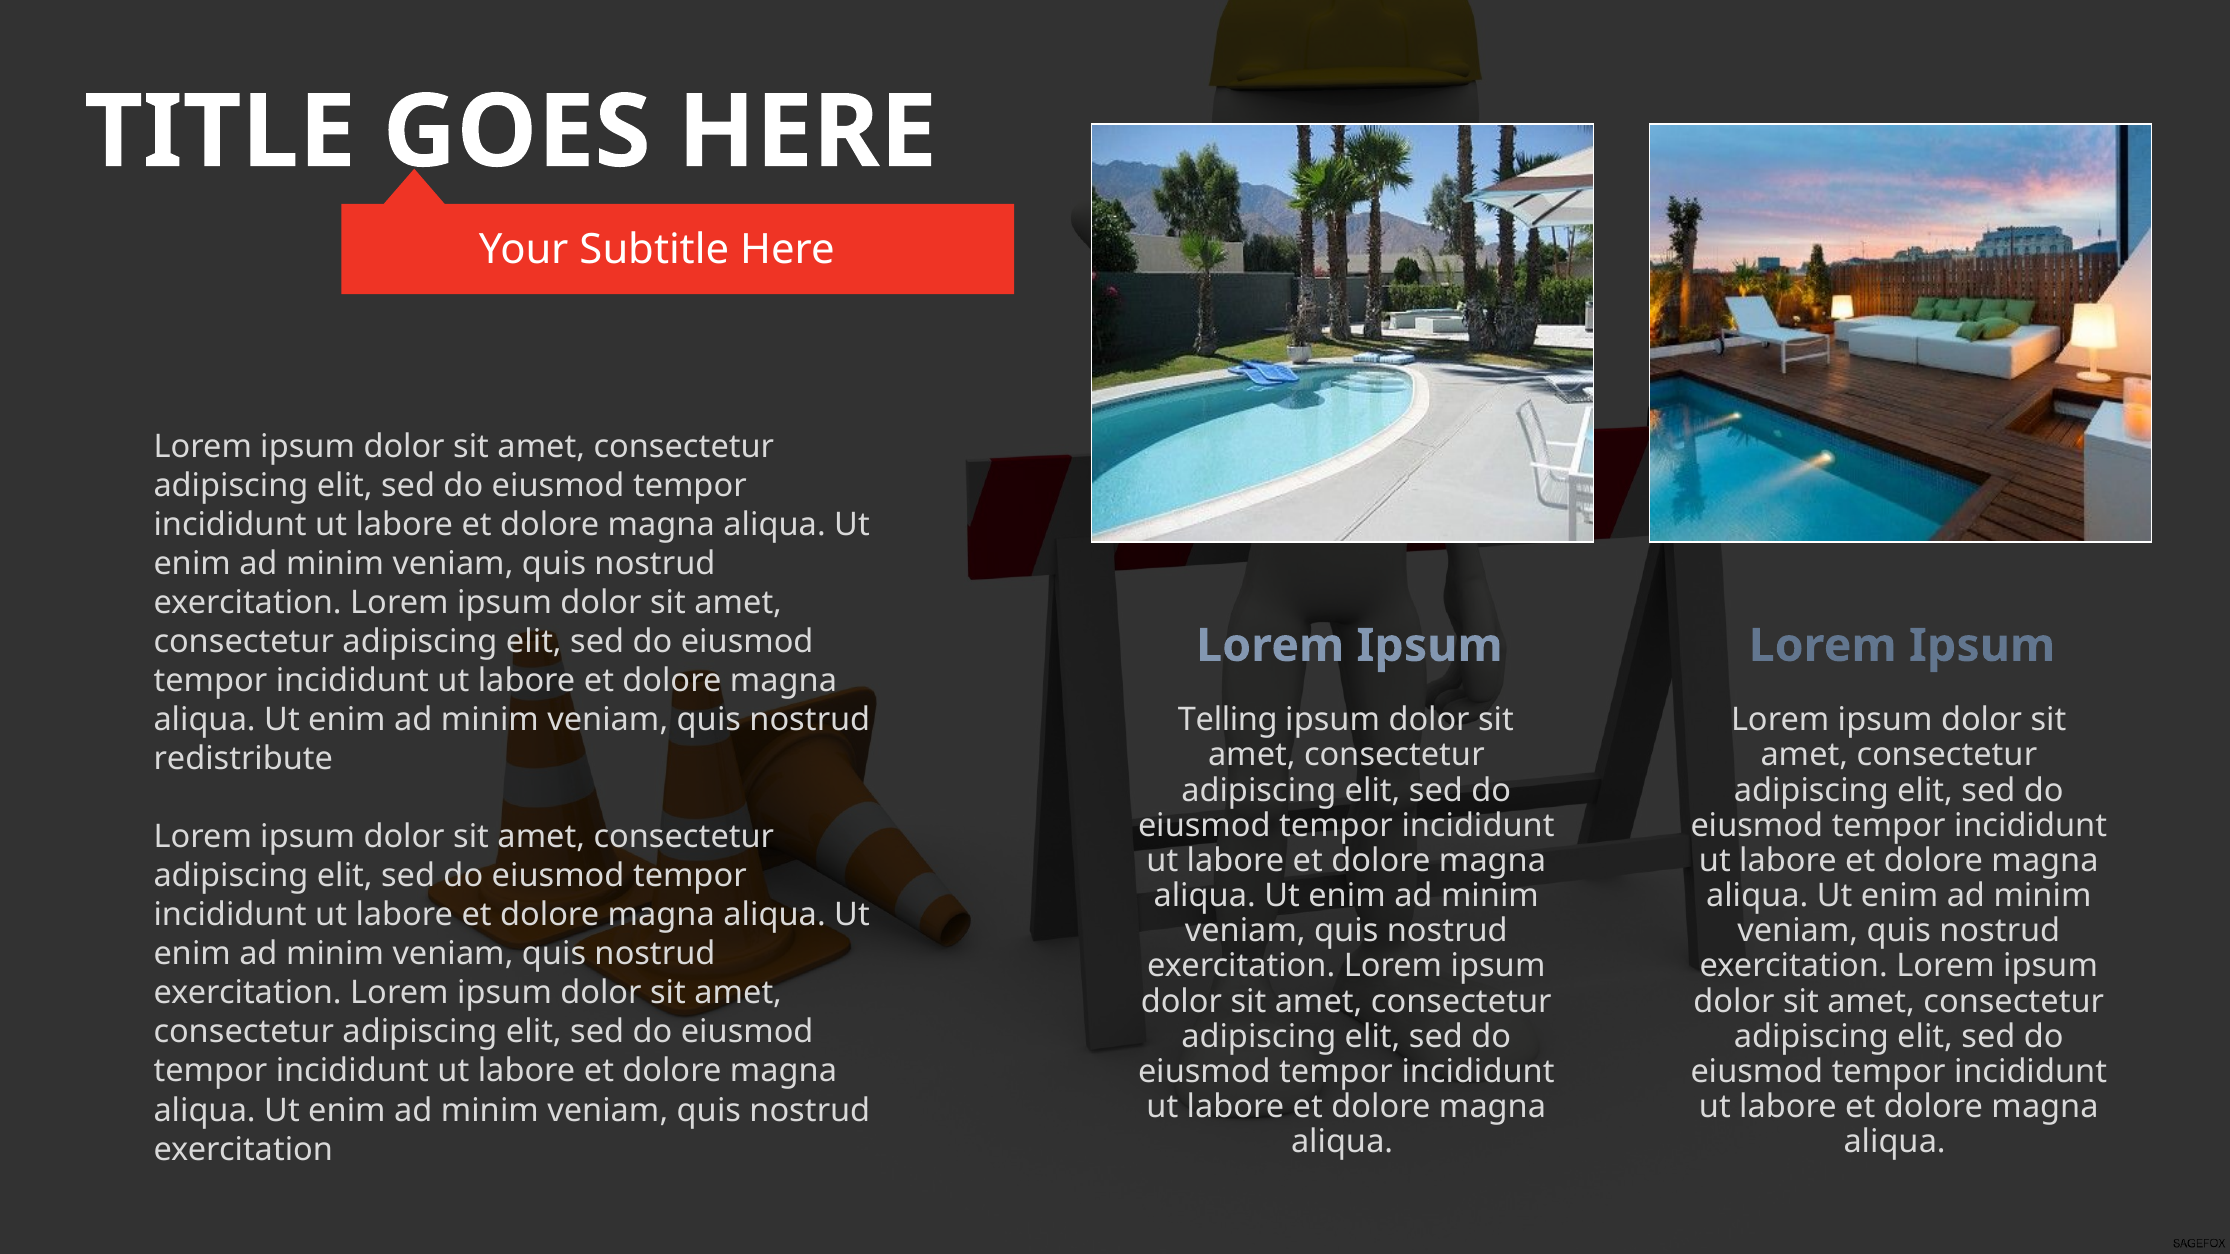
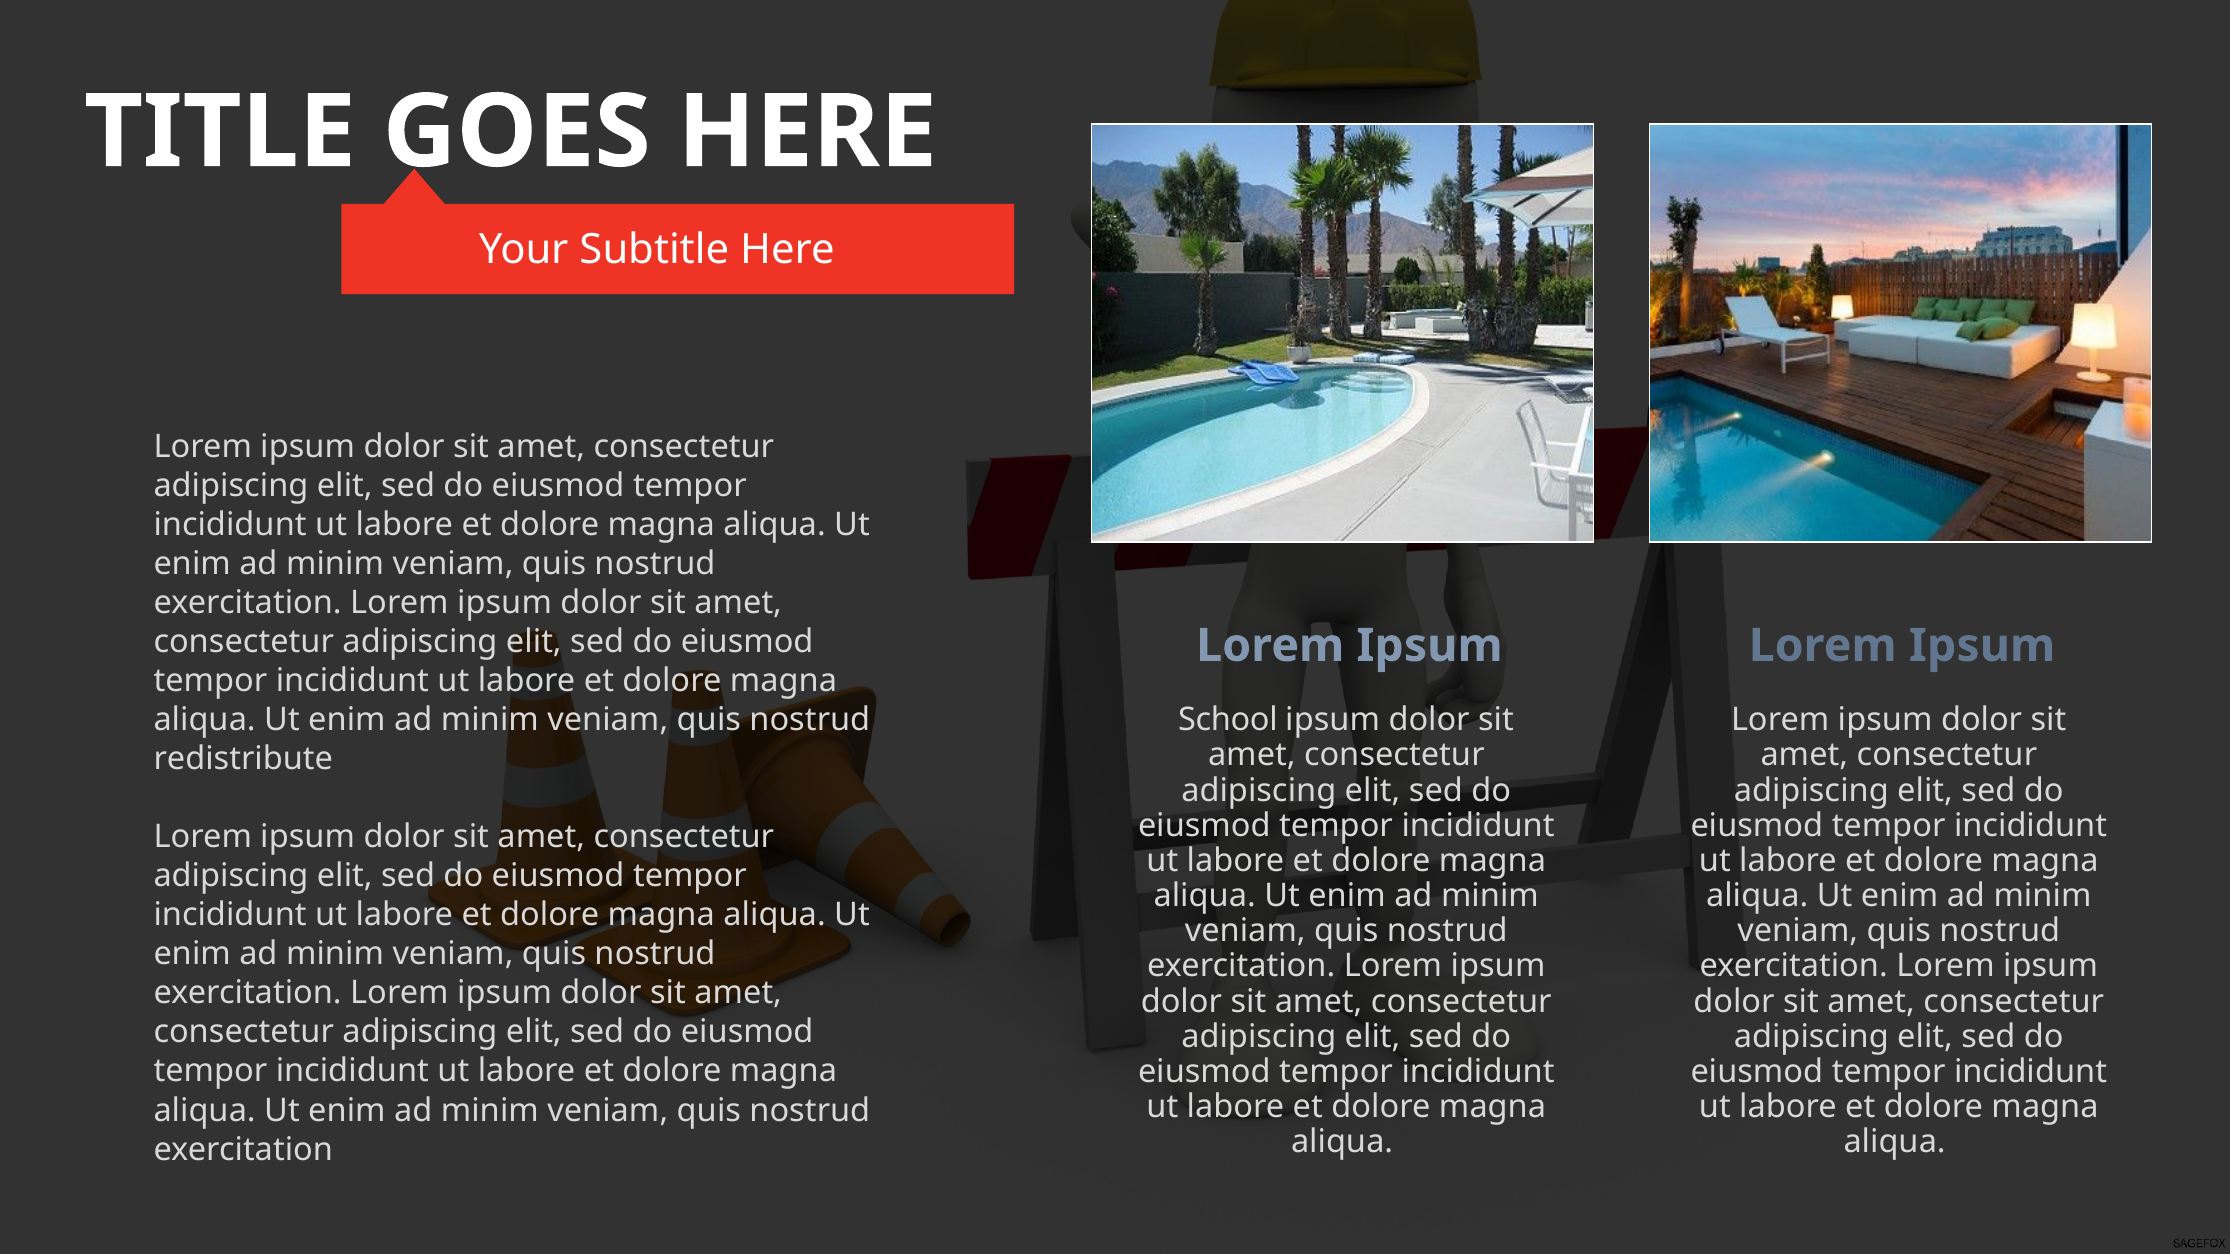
Telling: Telling -> School (1228, 720)
